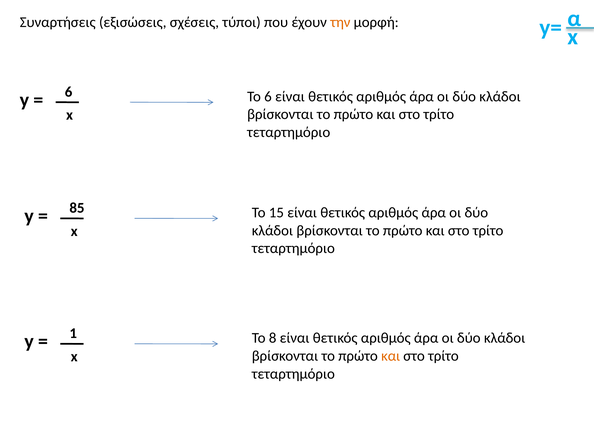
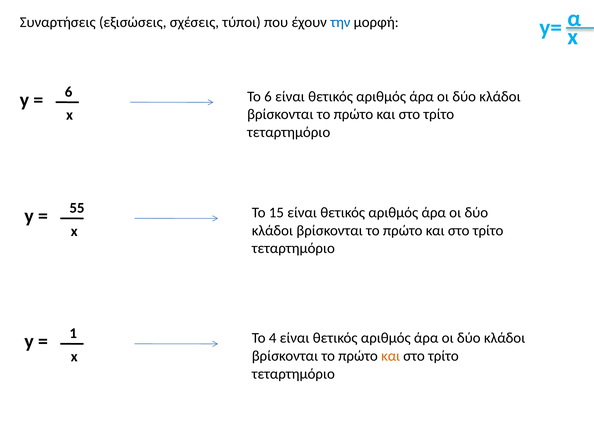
την colour: orange -> blue (340, 22)
85: 85 -> 55 (77, 208)
8: 8 -> 4 (273, 338)
